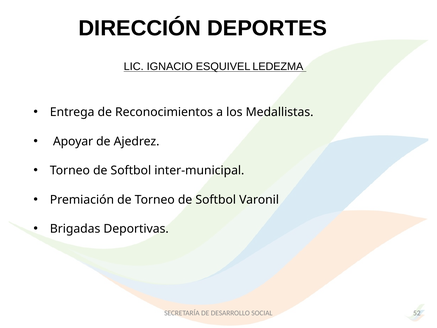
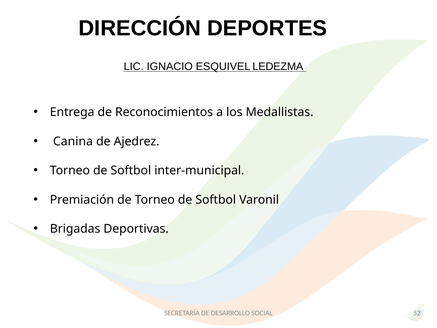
Apoyar: Apoyar -> Canina (73, 141)
